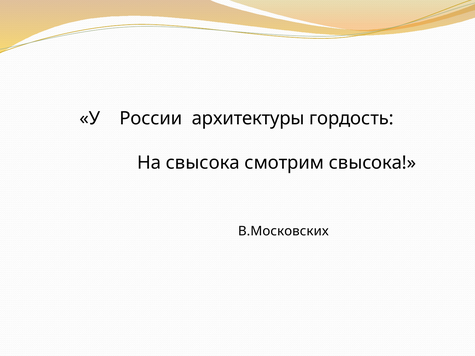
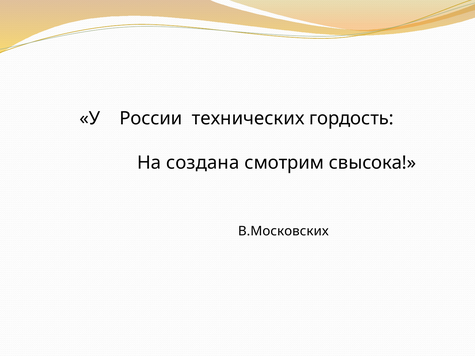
архитектуры: архитектуры -> технических (248, 119)
На свысока: свысока -> создана (203, 163)
